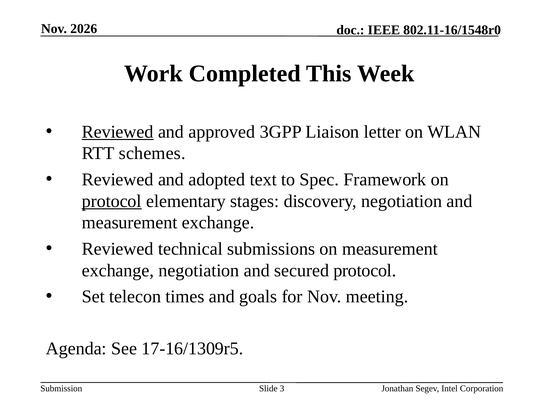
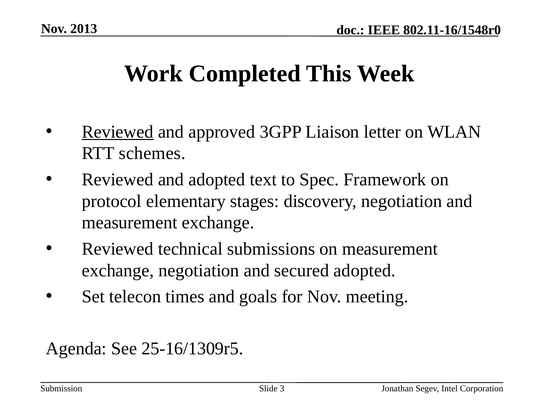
2026: 2026 -> 2013 (84, 29)
protocol underline: present -> none (112, 201)
secured protocol: protocol -> adopted (365, 270)
17-16/1309r5: 17-16/1309r5 -> 25-16/1309r5 (192, 348)
